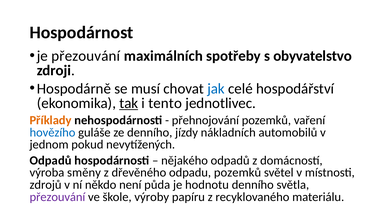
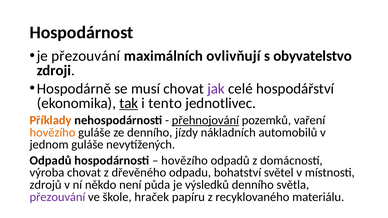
spotřeby: spotřeby -> ovlivňují (233, 56)
jak colour: blue -> purple (216, 89)
přehnojování underline: none -> present (205, 120)
hovězího colour: blue -> orange (52, 133)
jednom pokud: pokud -> guláše (87, 145)
nějakého: nějakého -> hovězího (184, 161)
výroba směny: směny -> chovat (84, 173)
odpadu pozemků: pozemků -> bohatství (238, 173)
hodnotu: hodnotu -> výsledků (207, 185)
výroby: výroby -> hraček (152, 197)
